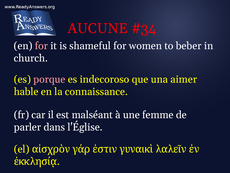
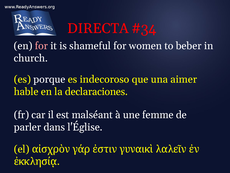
AUCUNE: AUCUNE -> DIRECTA (98, 28)
porque colour: pink -> white (49, 79)
connaissance: connaissance -> declaraciones (96, 91)
